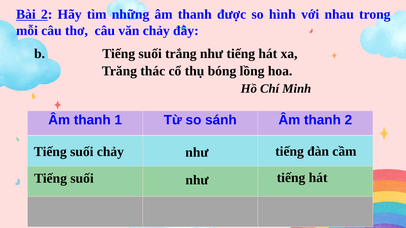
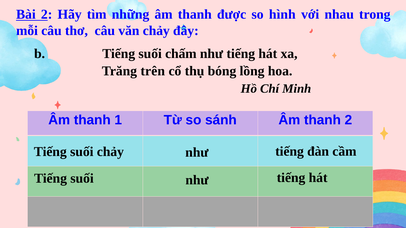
trắng: trắng -> chấm (181, 54)
thác: thác -> trên (153, 71)
